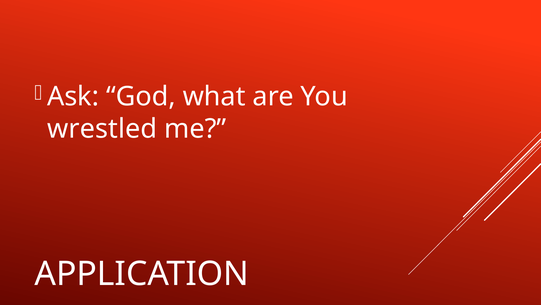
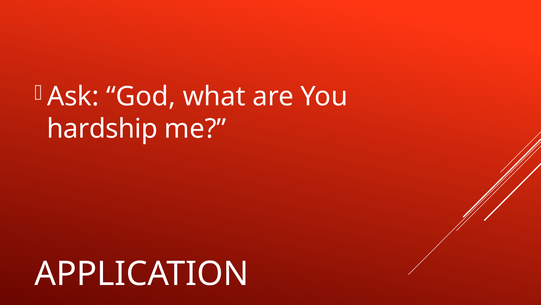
wrestled: wrestled -> hardship (102, 129)
